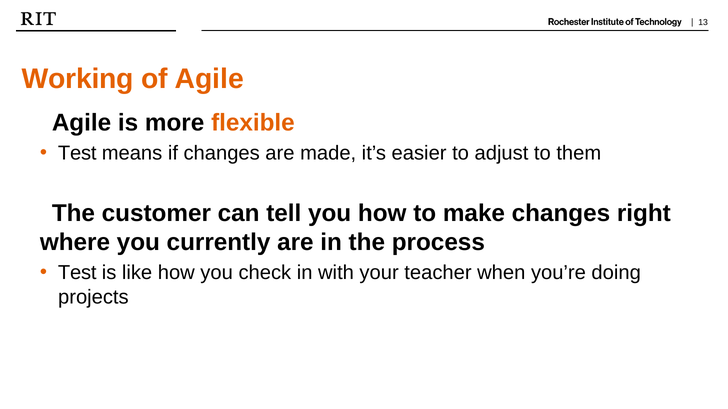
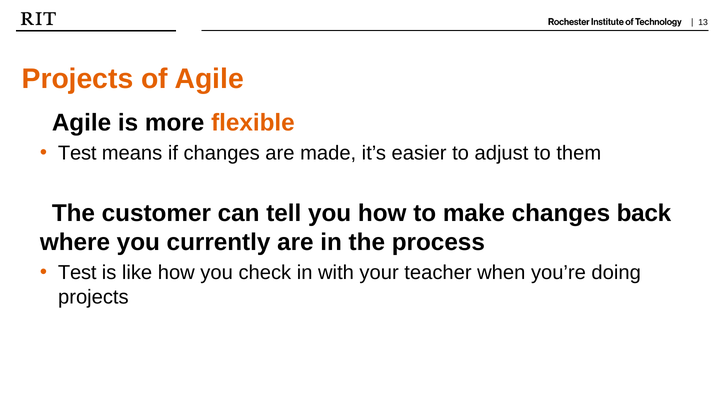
Working: Working -> Projects (78, 79)
right: right -> back (644, 214)
